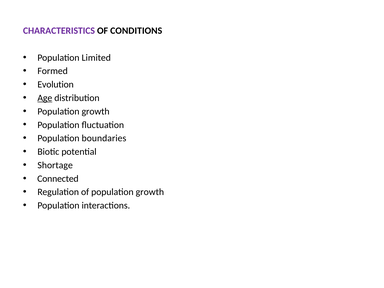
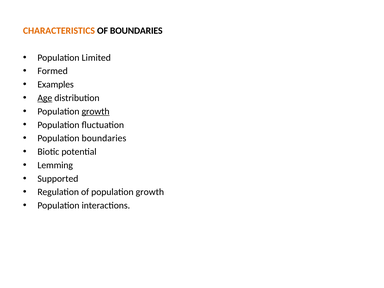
CHARACTERISTICS colour: purple -> orange (59, 31)
OF CONDITIONS: CONDITIONS -> BOUNDARIES (136, 31)
Evolution: Evolution -> Examples (56, 85)
growth underline: none -> present (96, 111)
Shortage: Shortage -> Lemming (55, 165)
Connected: Connected -> Supported (58, 179)
